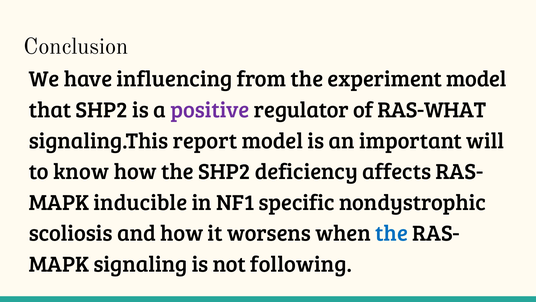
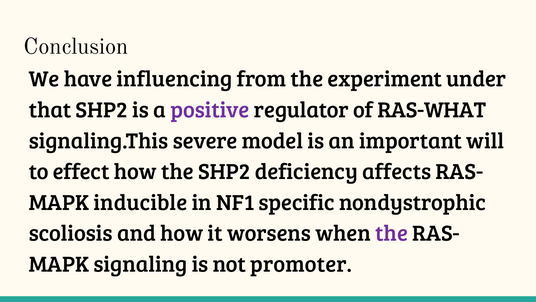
experiment model: model -> under (476, 79)
report: report -> severe (205, 141)
know: know -> effect (81, 172)
the colour: blue -> purple (392, 233)
following: following -> promoter (301, 264)
